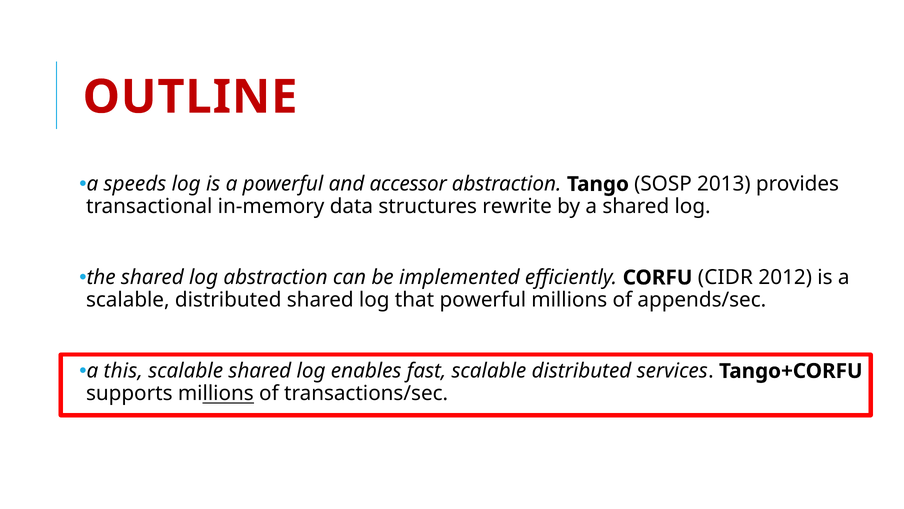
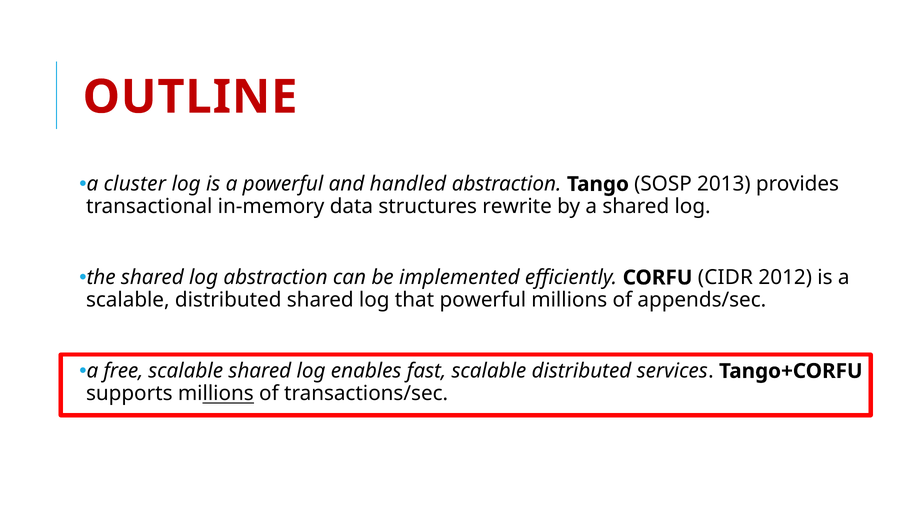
speeds: speeds -> cluster (135, 184)
accessor: accessor -> handled (408, 184)
this: this -> free (123, 371)
